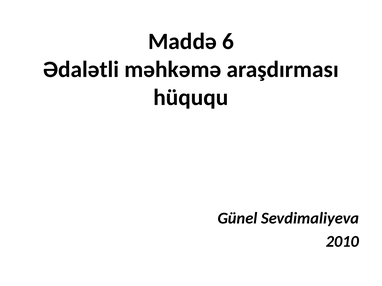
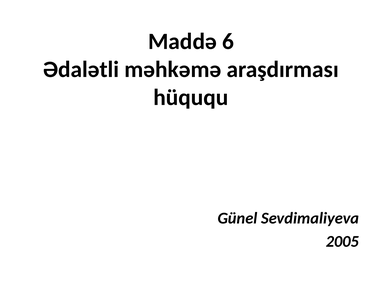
2010: 2010 -> 2005 (342, 242)
